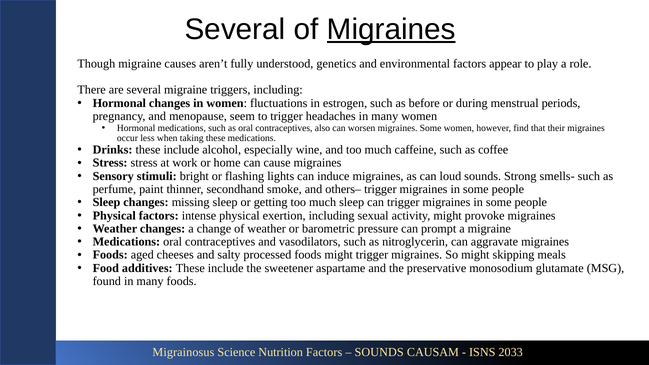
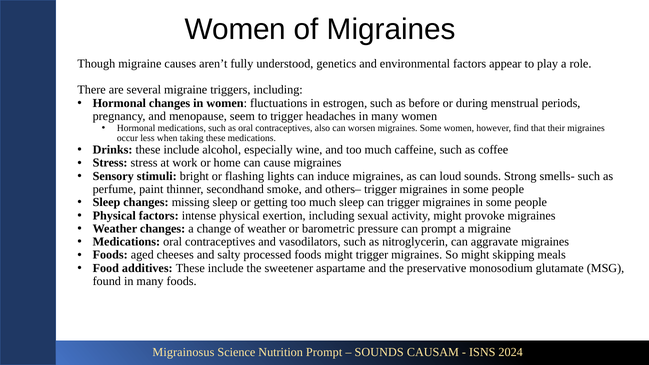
Several: Several -> Women (235, 29)
Migraines underline: present -> none (391, 29)
Nutrition Factors: Factors -> Prompt (324, 352)
2033: 2033 -> 2024 (511, 352)
